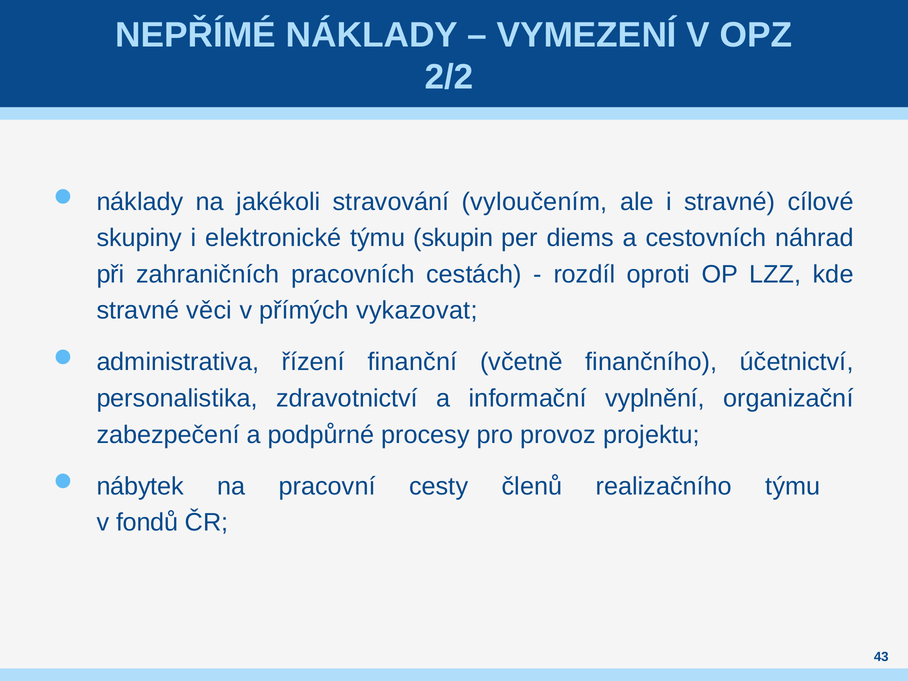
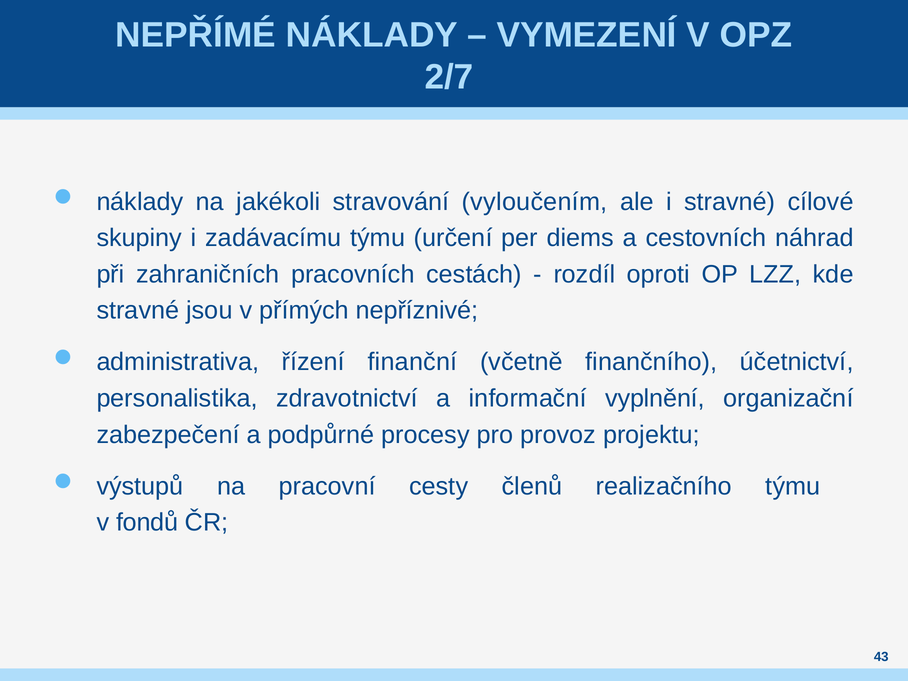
2/2: 2/2 -> 2/7 (449, 77)
elektronické: elektronické -> zadávacímu (273, 238)
skupin: skupin -> určení (453, 238)
věci: věci -> jsou (209, 311)
vykazovat: vykazovat -> nepříznivé (417, 311)
nábytek: nábytek -> výstupů (140, 486)
